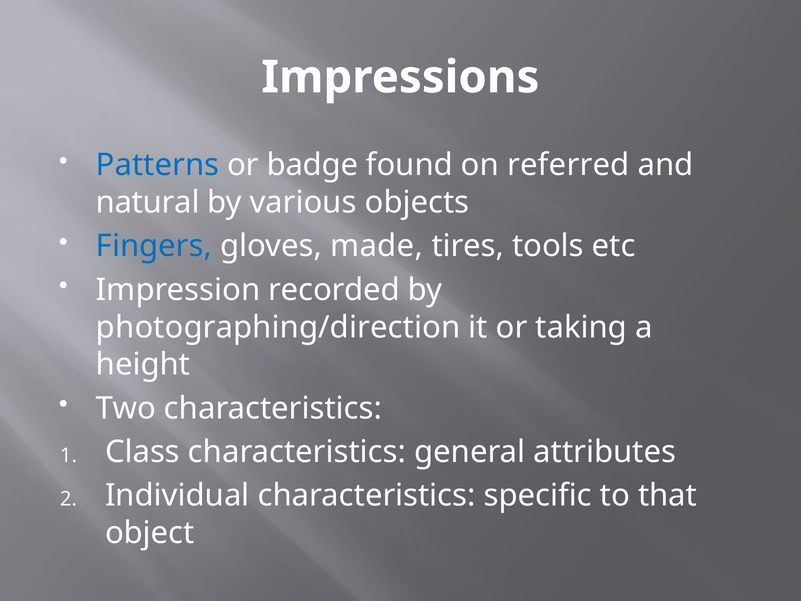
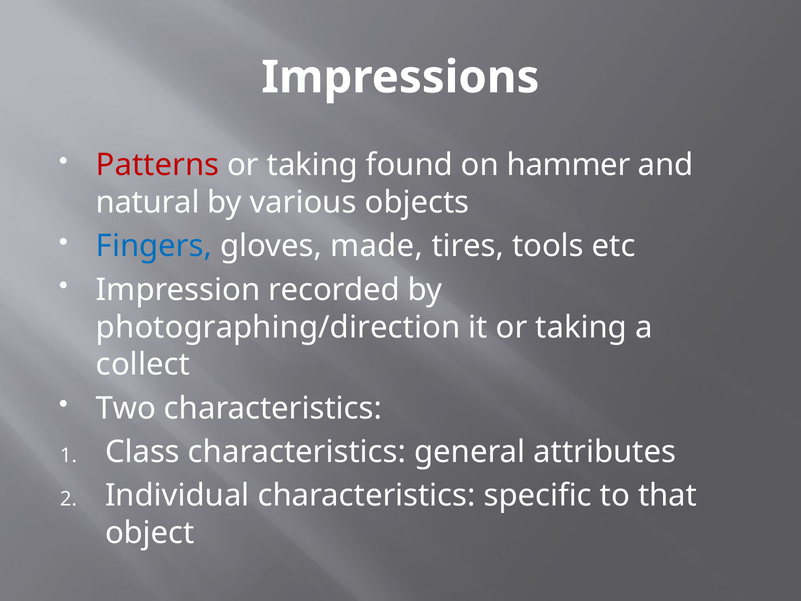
Patterns colour: blue -> red (158, 165)
badge: badge -> taking (312, 165)
referred: referred -> hammer (569, 165)
height: height -> collect (143, 364)
